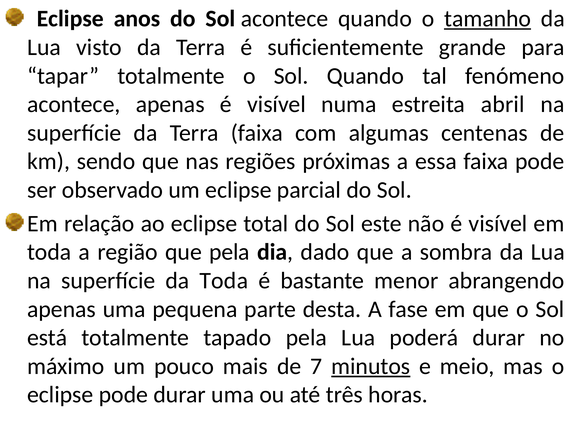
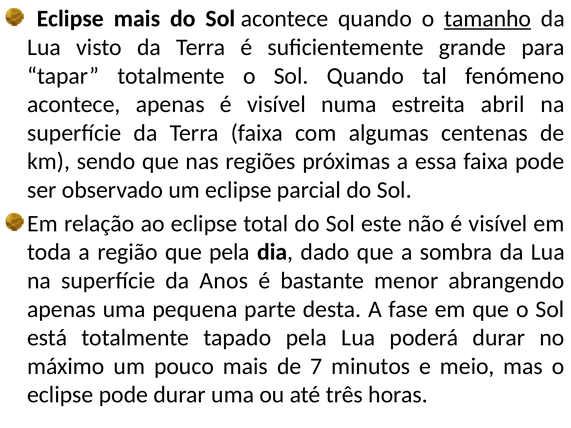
Eclipse anos: anos -> mais (137, 19)
da Toda: Toda -> Anos (224, 281)
minutos underline: present -> none (371, 366)
